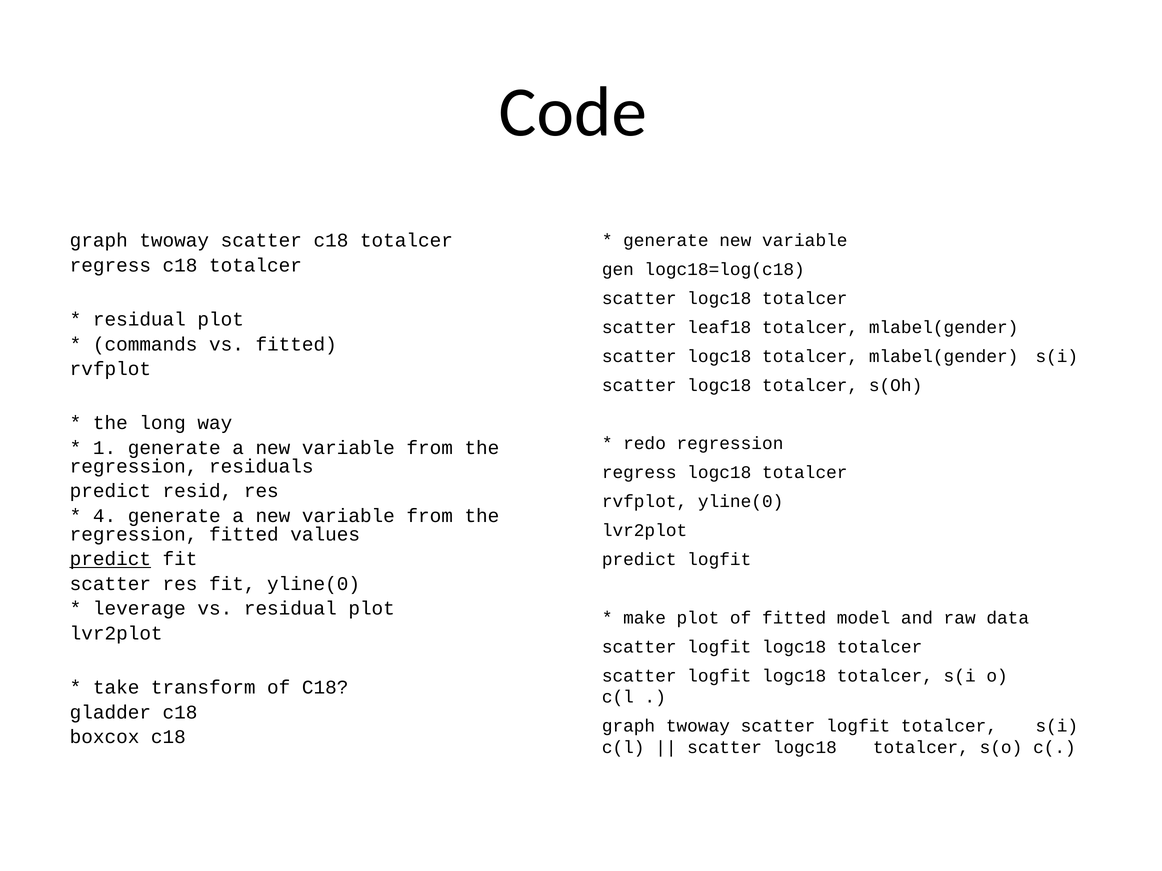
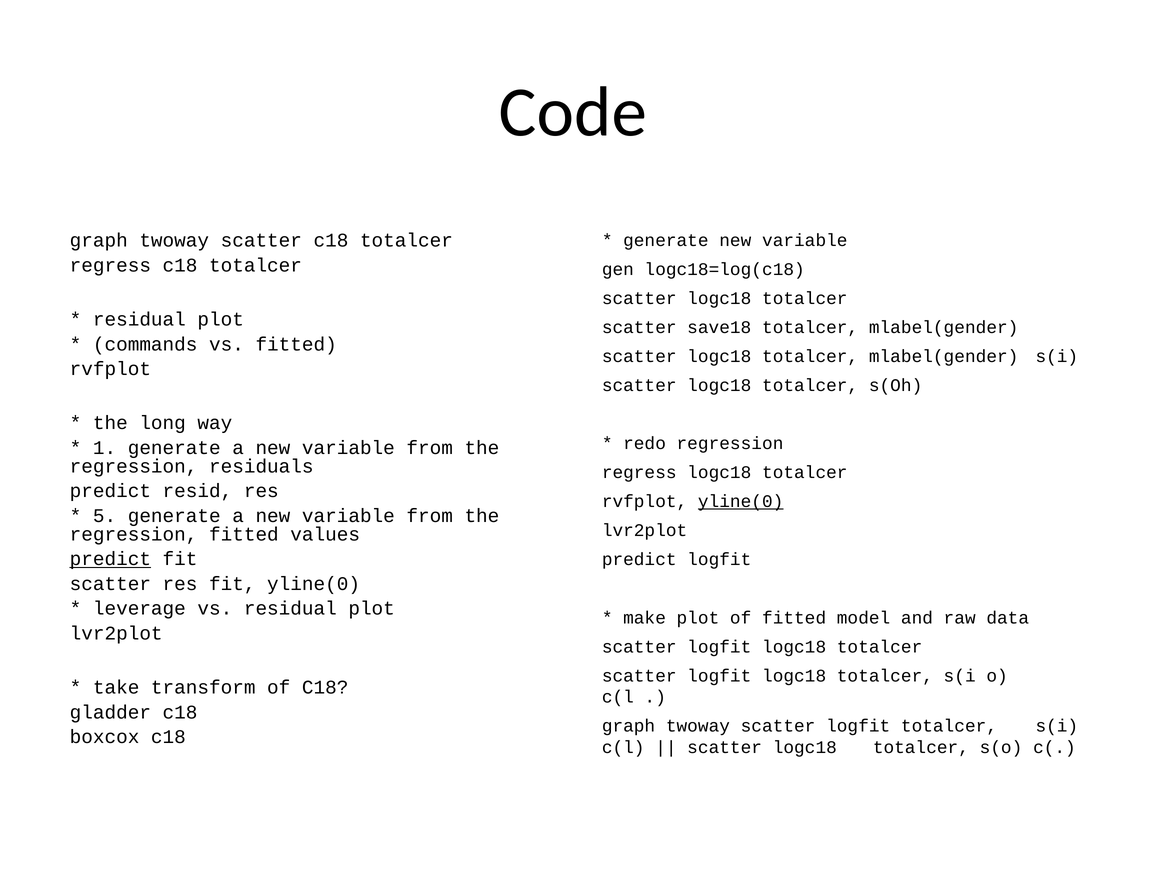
leaf18: leaf18 -> save18 (719, 328)
yline(0 underline: none -> present (741, 502)
4: 4 -> 5 (105, 516)
